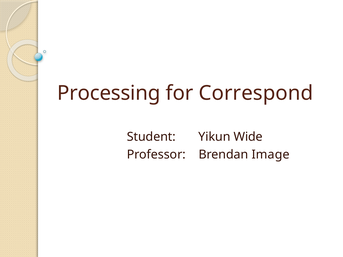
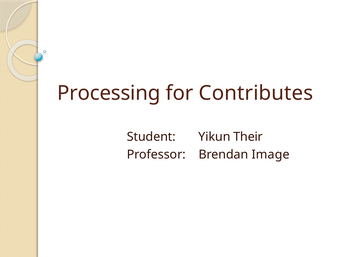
Correspond: Correspond -> Contributes (256, 93)
Wide: Wide -> Their (248, 137)
